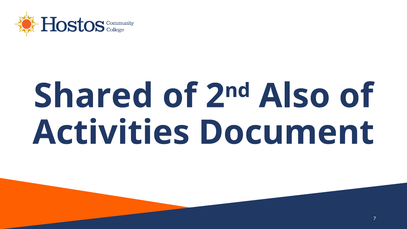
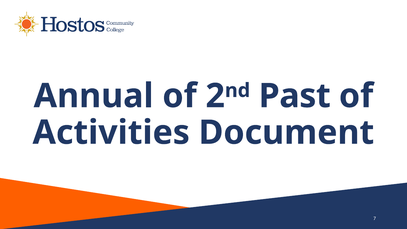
Shared: Shared -> Annual (94, 96)
Also: Also -> Past (295, 96)
